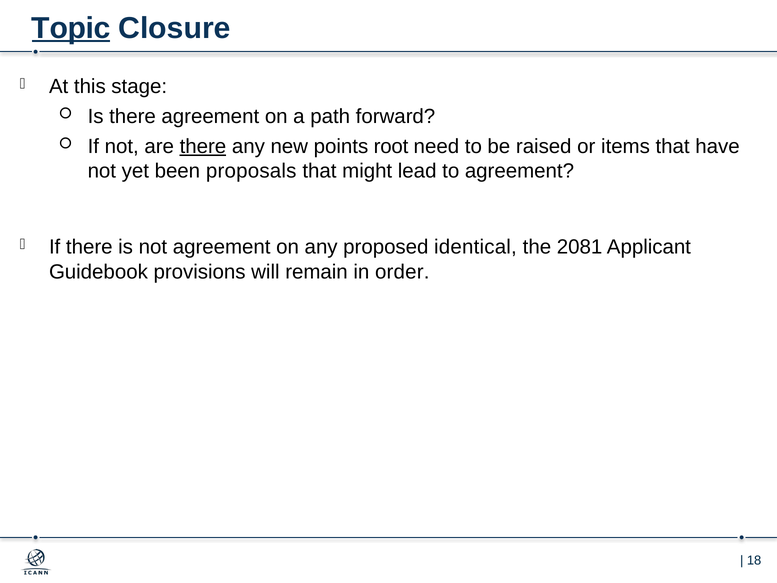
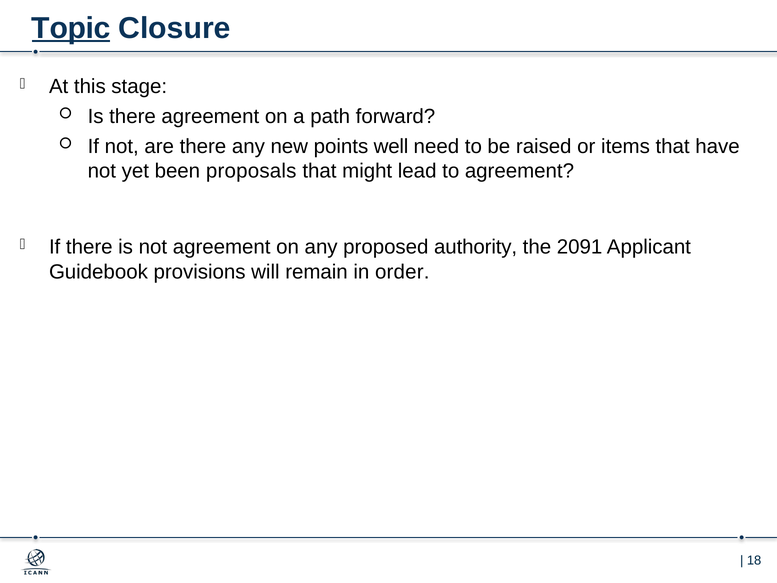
there underline: present -> none (203, 146)
root: root -> well (391, 146)
identical: identical -> authority (476, 247)
2081: 2081 -> 2091 (580, 247)
